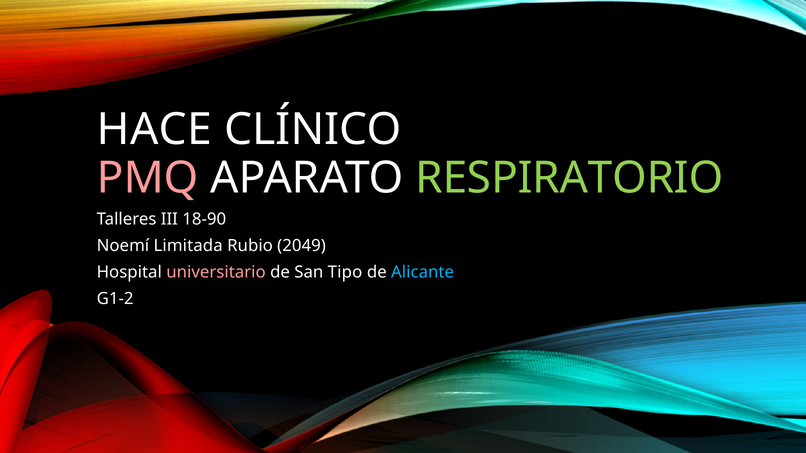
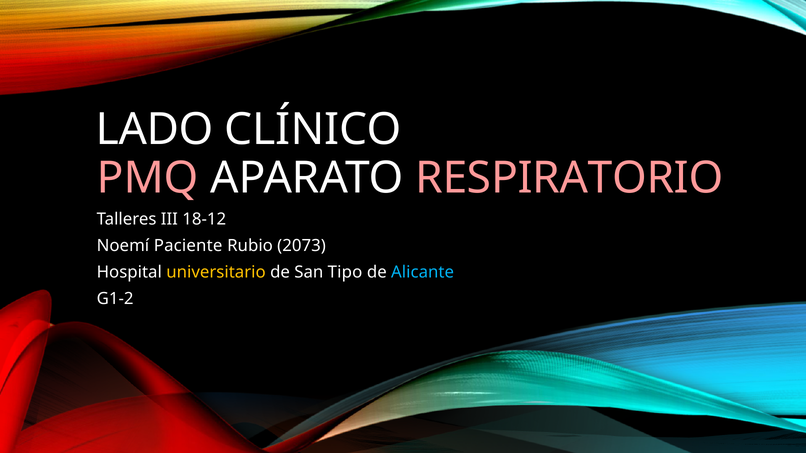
HACE: HACE -> LADO (155, 130)
RESPIRATORIO colour: light green -> pink (569, 178)
18-90: 18-90 -> 18-12 (204, 219)
Limitada: Limitada -> Paciente (188, 246)
2049: 2049 -> 2073 (302, 246)
universitario colour: pink -> yellow (216, 273)
